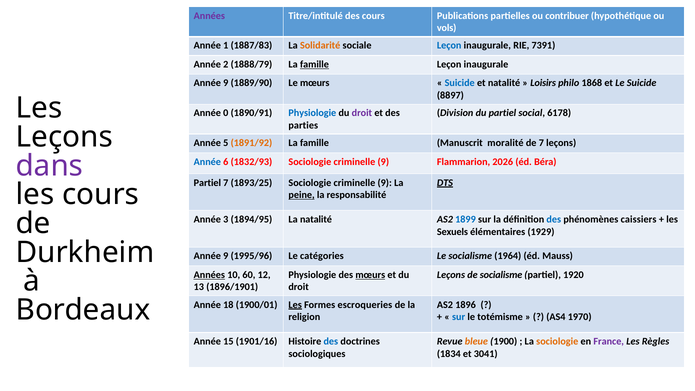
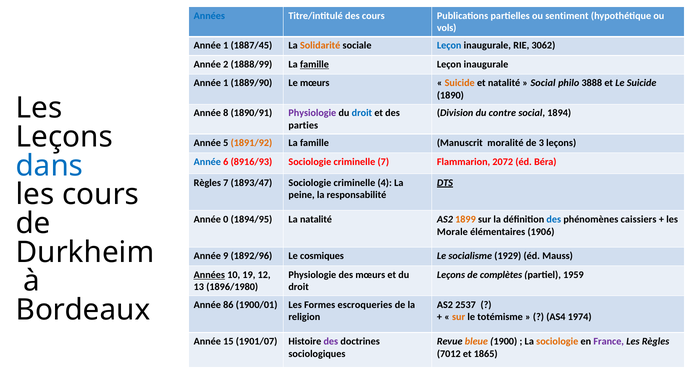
Années colour: purple -> blue (209, 16)
contribuer: contribuer -> sentiment (567, 16)
1887/83: 1887/83 -> 1887/45 (251, 46)
7391: 7391 -> 3062 (543, 46)
1888/79: 1888/79 -> 1888/99 (251, 64)
9: 9 -> 1 (226, 83)
Suicide colour: blue -> orange (460, 83)
Loisirs: Loisirs -> Social (543, 83)
1868: 1868 -> 3888 (592, 83)
8897: 8897 -> 1890 (450, 95)
0: 0 -> 8 (226, 113)
Physiologie colour: blue -> purple (312, 113)
droit colour: purple -> blue (362, 113)
du partiel: partiel -> contre (502, 113)
6178: 6178 -> 1894 (559, 113)
de 7: 7 -> 3 (541, 143)
1832/93: 1832/93 -> 8916/93 (251, 162)
9: 9 -> 7 (383, 162)
2026: 2026 -> 2072 (503, 162)
dans colour: purple -> blue (49, 166)
Partiel: Partiel -> Règles (207, 183)
1893/25: 1893/25 -> 1893/47 (251, 183)
9: 9 -> 4 (385, 183)
peine underline: present -> none (302, 195)
3: 3 -> 0 (226, 219)
1899 colour: blue -> orange (465, 219)
Sexuels: Sexuels -> Morale (452, 232)
1929: 1929 -> 1906 (541, 232)
1995/96: 1995/96 -> 1892/96 (251, 256)
catégories: catégories -> cosmiques (322, 256)
1964: 1964 -> 1929 (508, 256)
60: 60 -> 19 (249, 275)
mœurs underline: present -> none (370, 275)
de socialisme: socialisme -> complètes (501, 275)
1920: 1920 -> 1959 (573, 275)
1896/1901: 1896/1901 -> 1896/1980 (232, 287)
18: 18 -> 86 (228, 305)
Les underline: present -> none (295, 305)
1896: 1896 -> 2537 (466, 305)
sur colour: blue -> orange (459, 317)
1970: 1970 -> 1974 (580, 317)
1901/16: 1901/16 -> 1901/07 (257, 341)
des colour: blue -> purple (331, 341)
1834: 1834 -> 7012 (449, 354)
3041: 3041 -> 1865 (486, 354)
